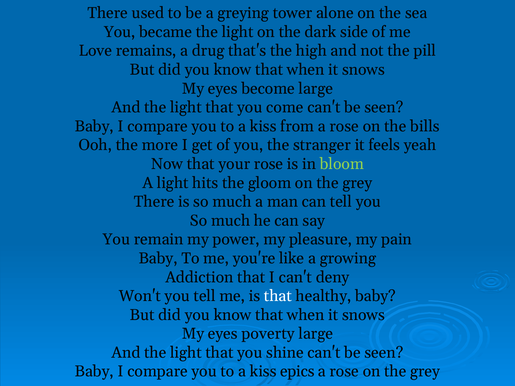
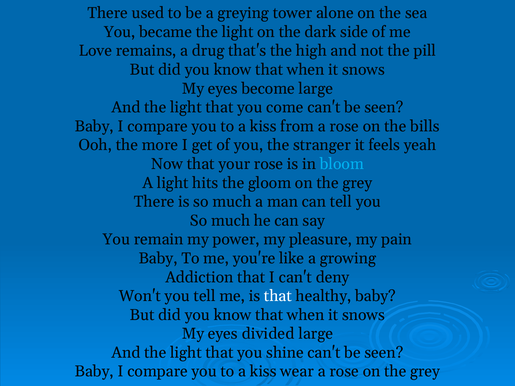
bloom colour: light green -> light blue (342, 164)
poverty: poverty -> divided (268, 334)
epics: epics -> wear (297, 372)
